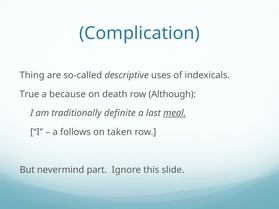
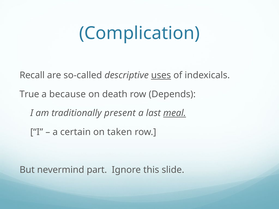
Thing: Thing -> Recall (32, 75)
uses underline: none -> present (161, 75)
Although: Although -> Depends (172, 94)
definite: definite -> present (120, 113)
follows: follows -> certain (75, 132)
